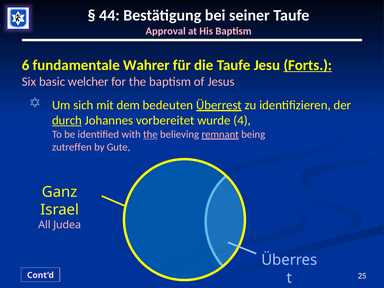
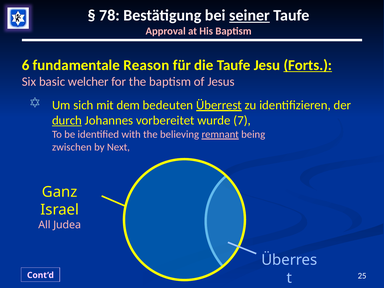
44: 44 -> 78 (109, 15)
seiner underline: none -> present (249, 15)
Wahrer: Wahrer -> Reason (146, 65)
4: 4 -> 7 (242, 120)
the underline: present -> none (150, 134)
zutreffen: zutreffen -> zwischen (72, 147)
Gute: Gute -> Next (118, 147)
